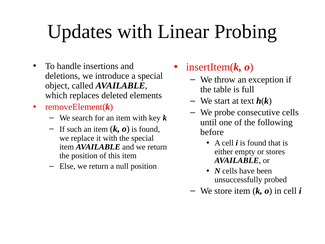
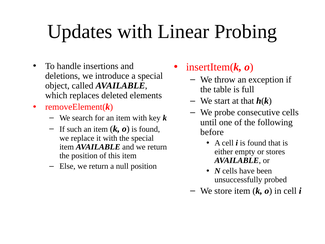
at text: text -> that (247, 101)
